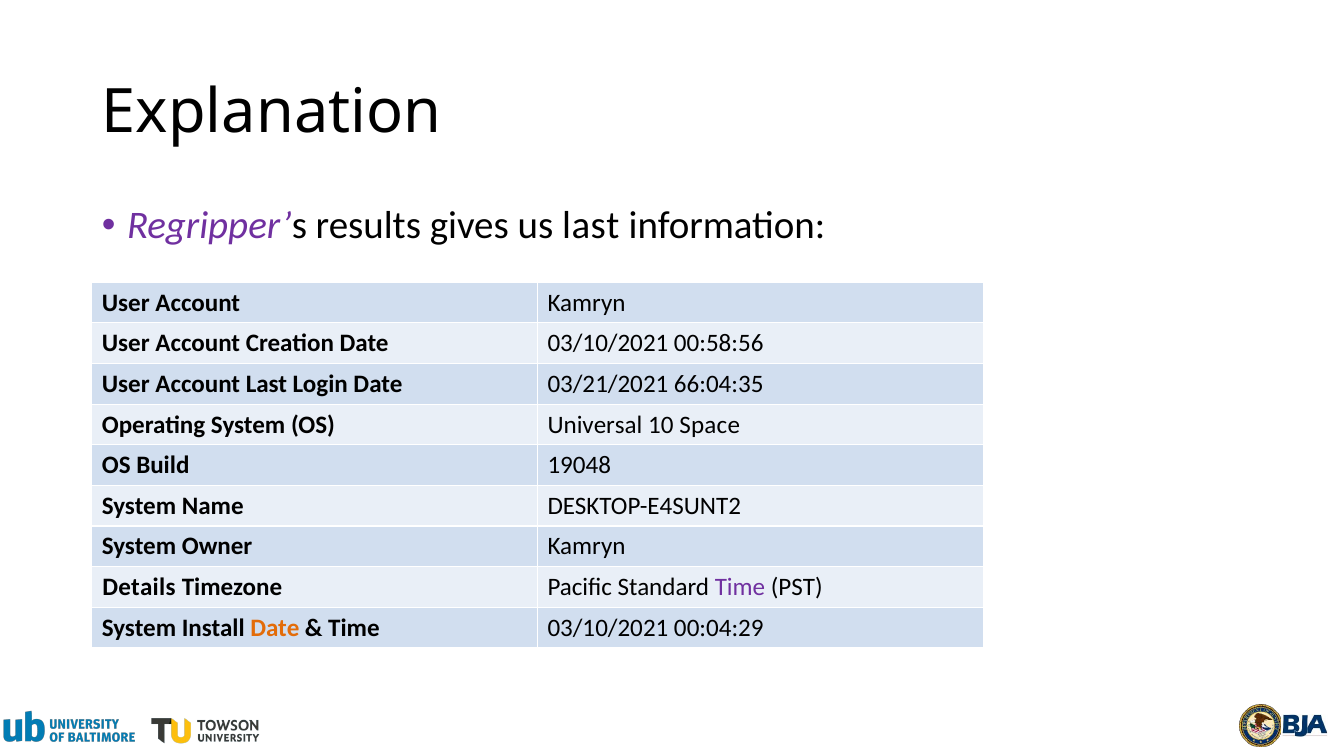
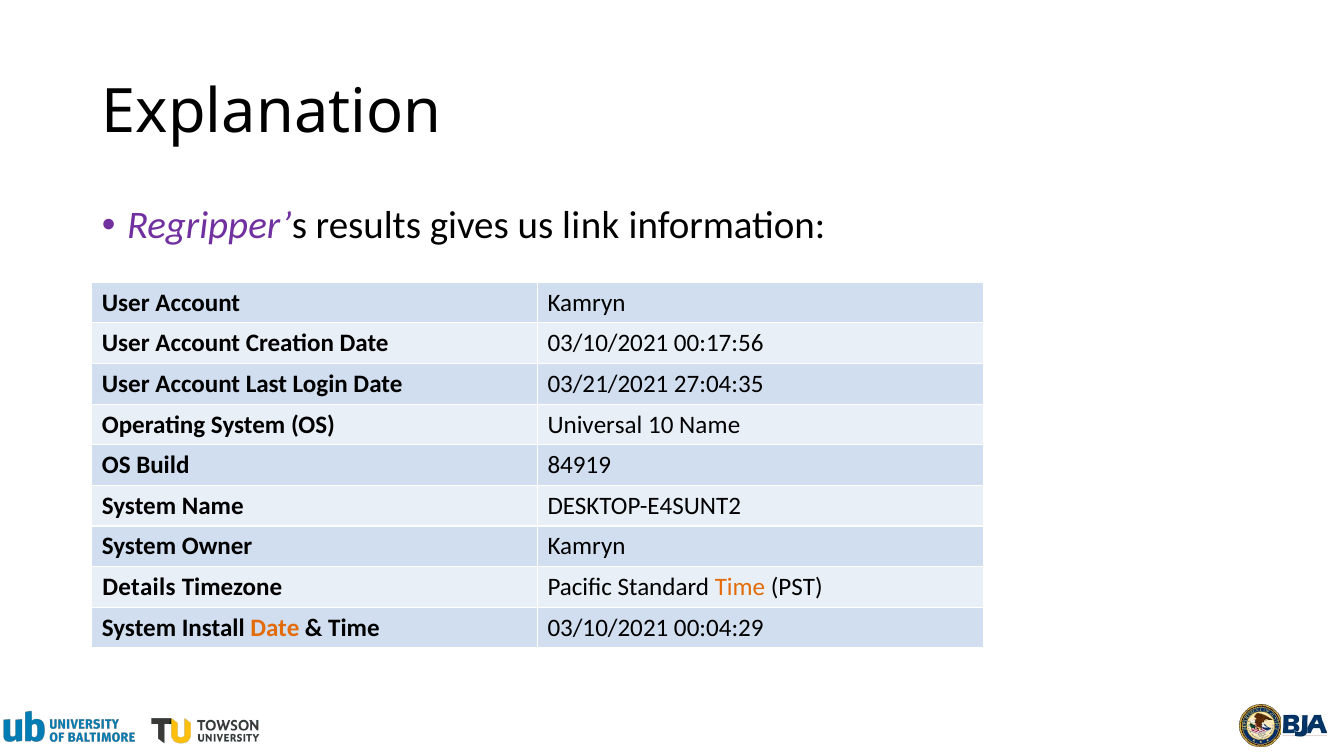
us last: last -> link (591, 226)
00:58:56: 00:58:56 -> 00:17:56 (719, 343)
66:04:35: 66:04:35 -> 27:04:35 (719, 384)
10 Space: Space -> Name (710, 425)
19048: 19048 -> 84919 (579, 465)
Time colour: purple -> orange (740, 587)
